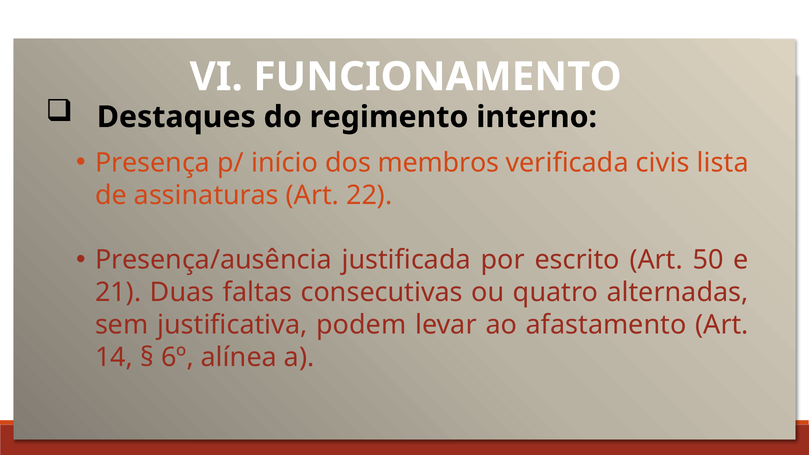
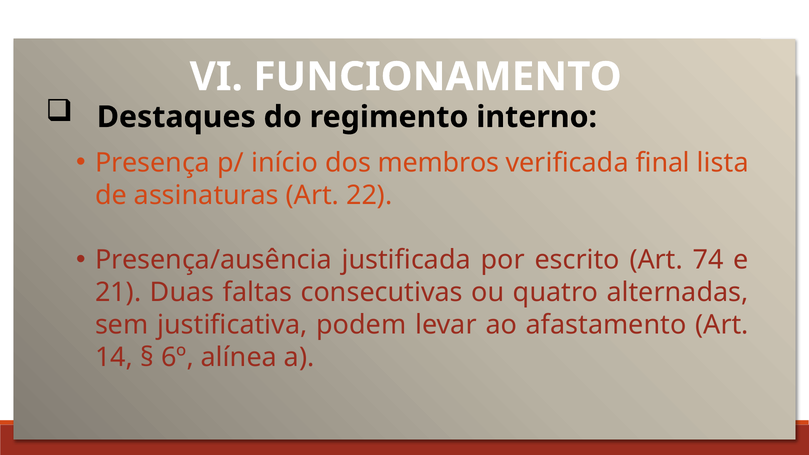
civis: civis -> final (663, 163)
50: 50 -> 74 (708, 260)
